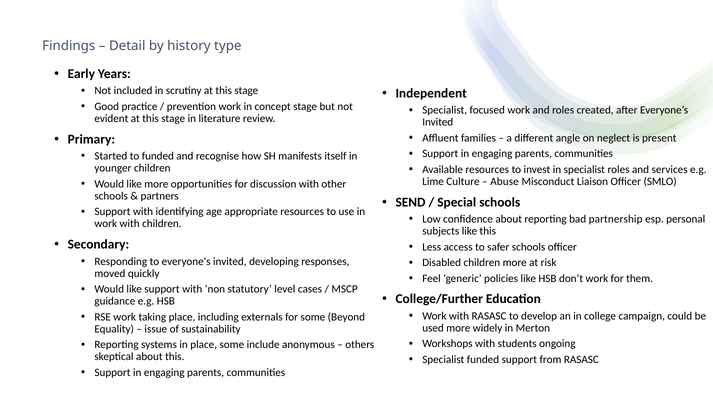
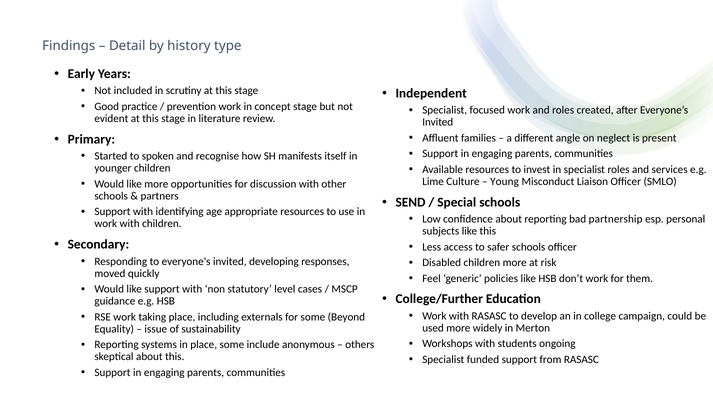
to funded: funded -> spoken (158, 156)
Abuse: Abuse -> Young (505, 182)
